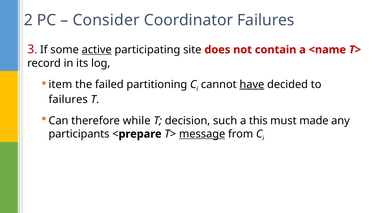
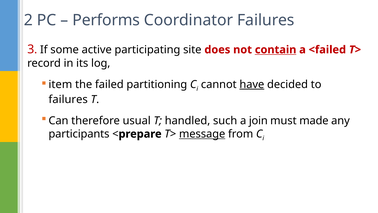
Consider: Consider -> Performs (106, 20)
active underline: present -> none (97, 50)
contain underline: none -> present (276, 50)
<name: <name -> <failed (327, 50)
while: while -> usual (137, 121)
decision: decision -> handled (188, 121)
this: this -> join (258, 121)
